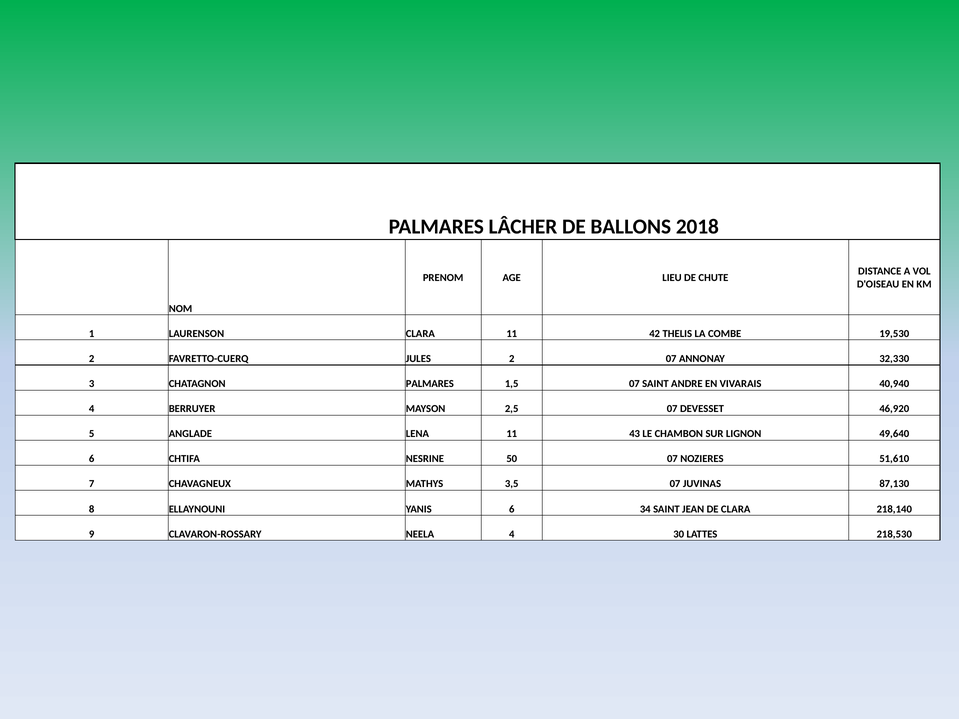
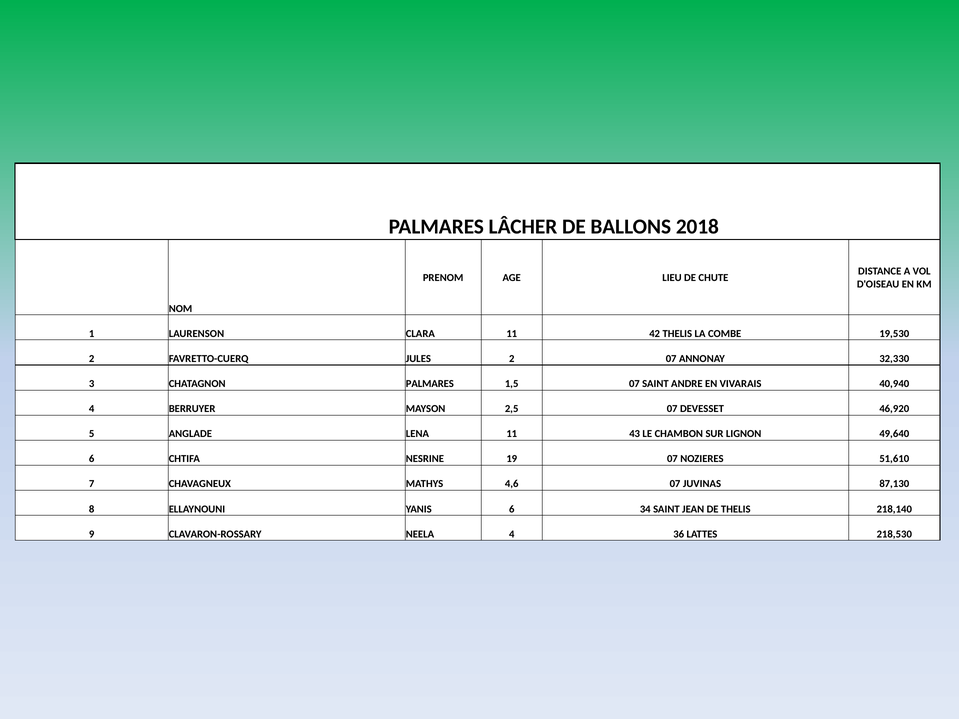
50: 50 -> 19 (512, 459)
3,5: 3,5 -> 4,6 (512, 484)
DE CLARA: CLARA -> THELIS (736, 509)
30: 30 -> 36 (679, 534)
